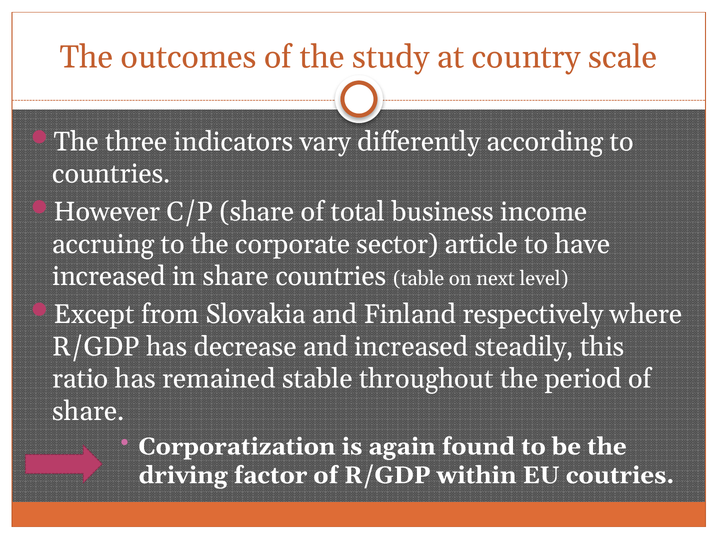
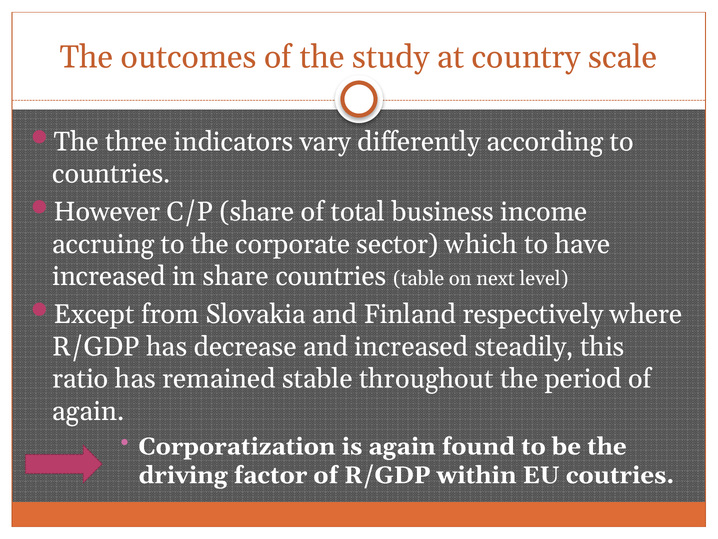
article: article -> which (481, 244)
share: share -> again (88, 411)
